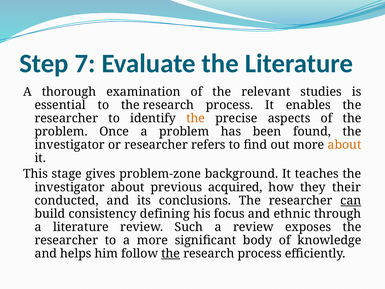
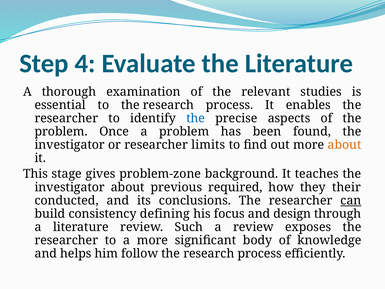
7: 7 -> 4 (85, 64)
the colour: orange -> blue (196, 118)
refers: refers -> limits (208, 145)
acquired: acquired -> required (235, 187)
ethnic: ethnic -> design (292, 214)
the underline: present -> none (171, 253)
